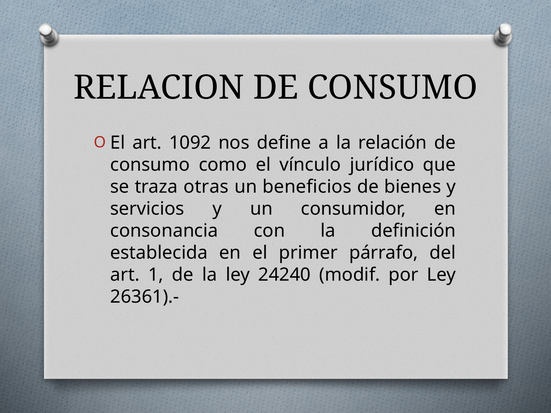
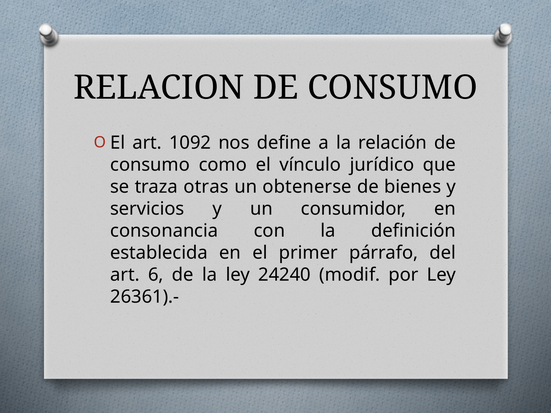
beneficios: beneficios -> obtenerse (307, 187)
1: 1 -> 6 (156, 275)
